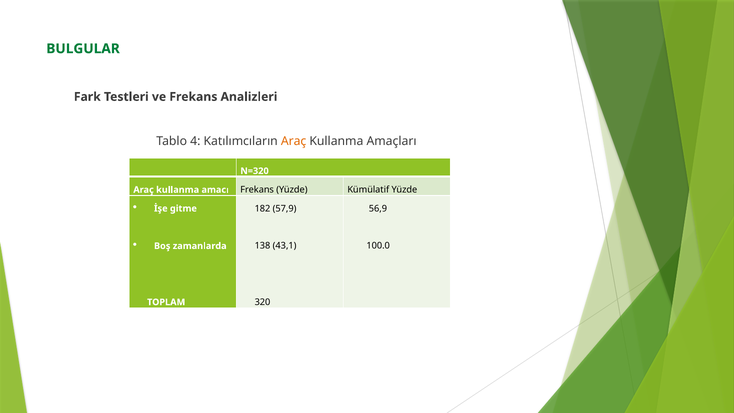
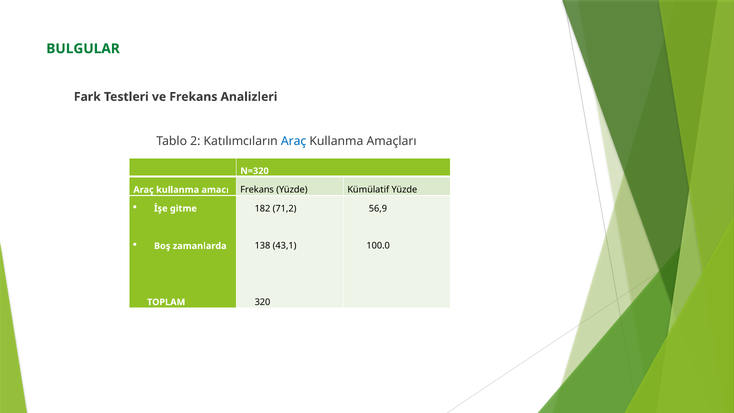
4: 4 -> 2 (195, 141)
Araç colour: orange -> blue (294, 141)
57,9: 57,9 -> 71,2 (285, 208)
